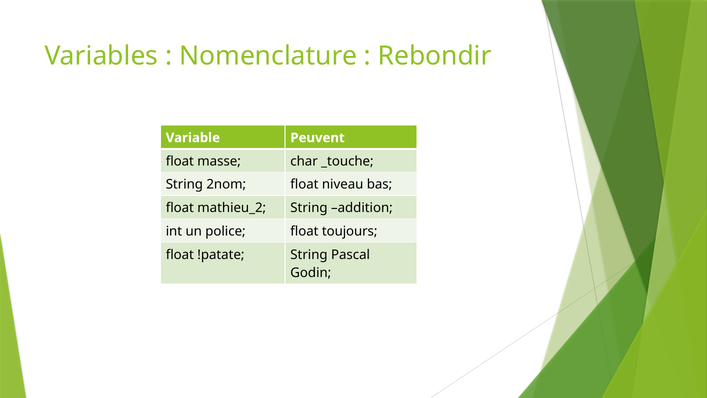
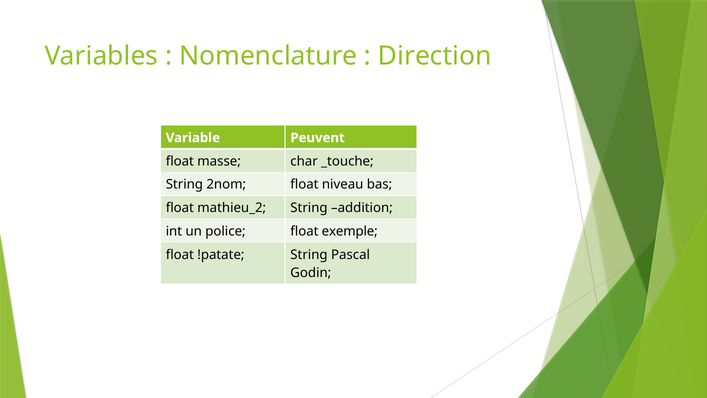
Rebondir: Rebondir -> Direction (435, 56)
toujours: toujours -> exemple (350, 231)
